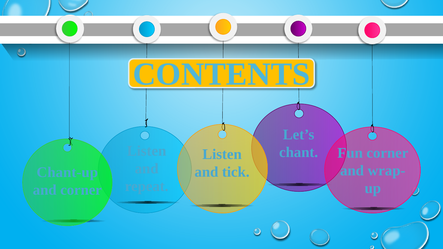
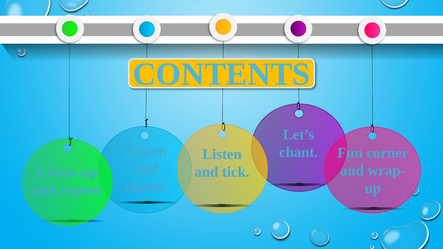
Chant-up: Chant-up -> Listen-up (67, 172)
corner: corner -> repeat (81, 190)
